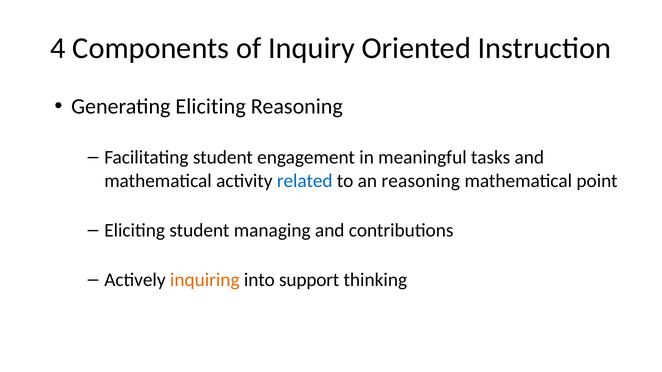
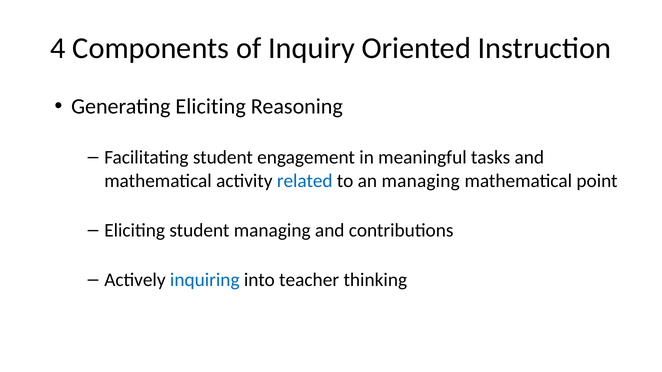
an reasoning: reasoning -> managing (421, 181)
inquiring colour: orange -> blue (205, 280)
support: support -> teacher (309, 280)
